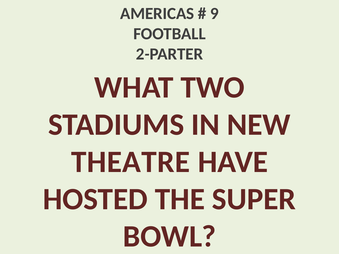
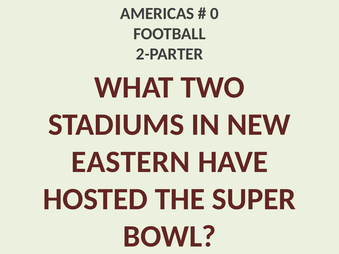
9: 9 -> 0 (215, 13)
THEATRE: THEATRE -> EASTERN (131, 162)
